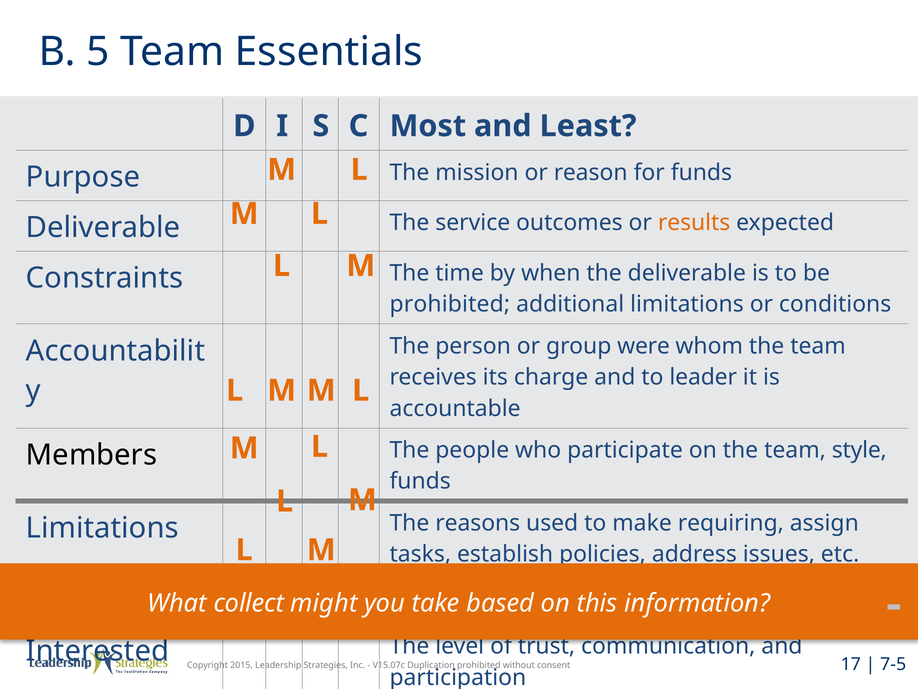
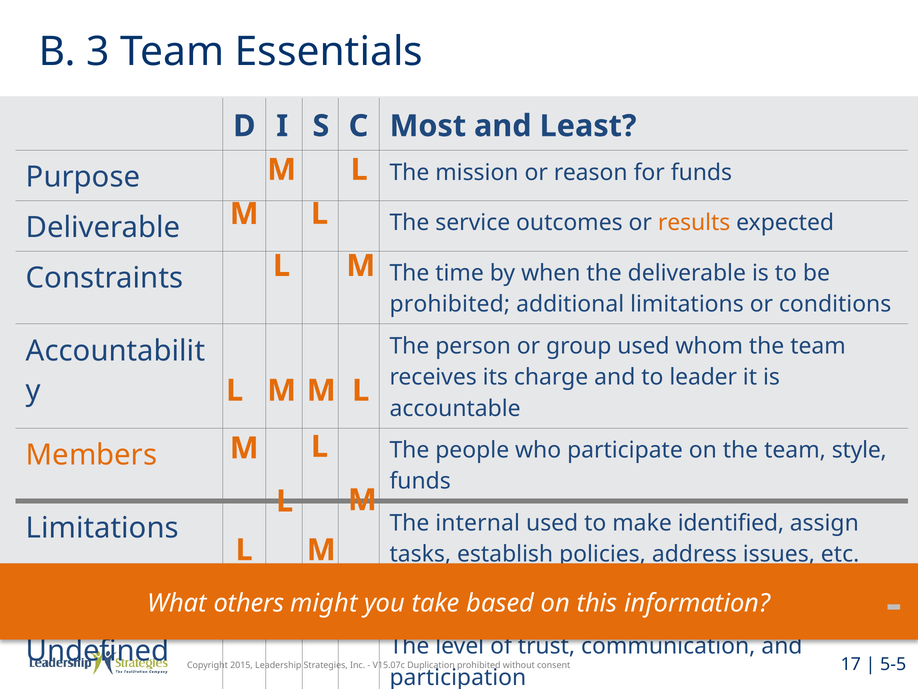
5: 5 -> 3 (98, 52)
group were: were -> used (643, 346)
Members colour: black -> orange (92, 455)
reasons: reasons -> internal (478, 523)
requiring: requiring -> identified (731, 523)
collect: collect -> others (249, 603)
Interested: Interested -> Undefined (98, 651)
7-5: 7-5 -> 5-5 (893, 664)
